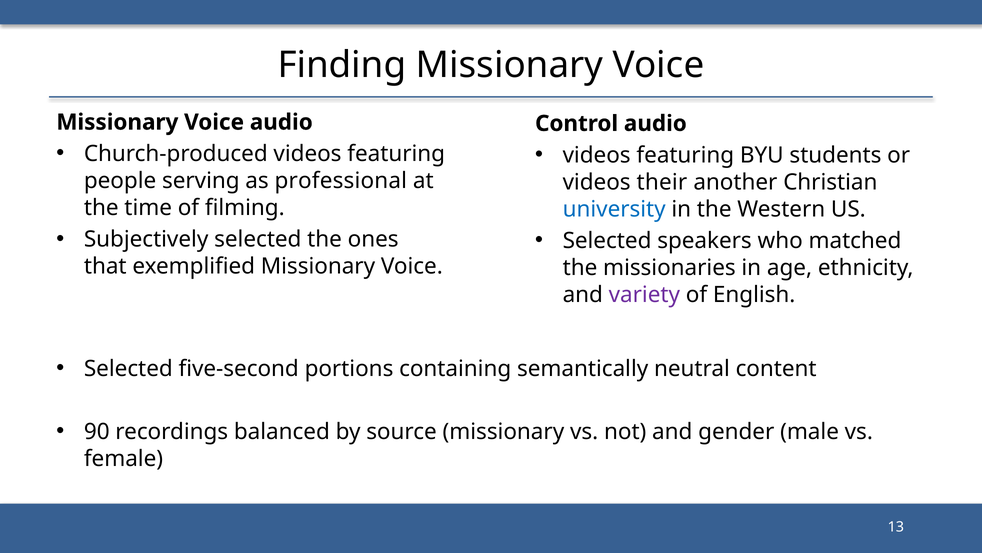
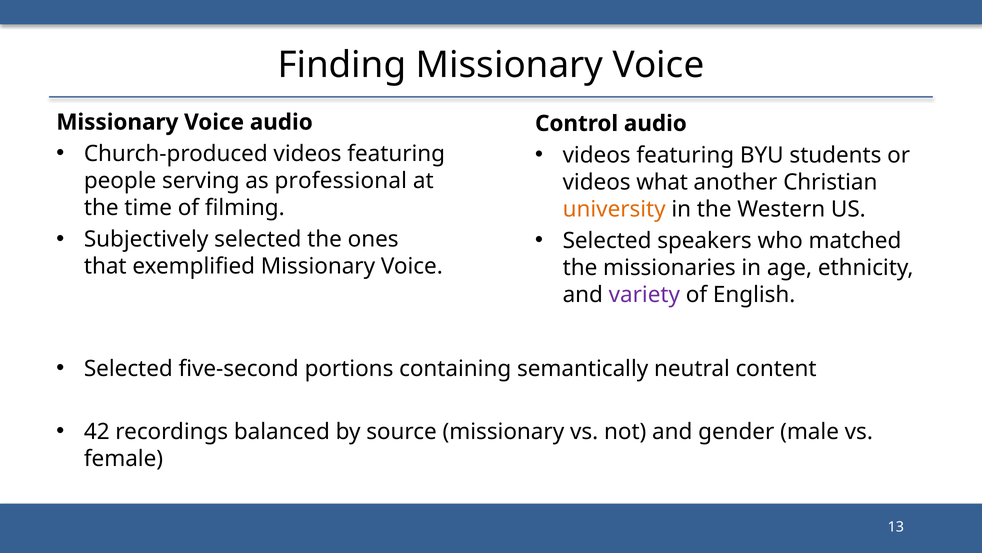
their: their -> what (662, 182)
university colour: blue -> orange (614, 209)
90: 90 -> 42 (97, 431)
